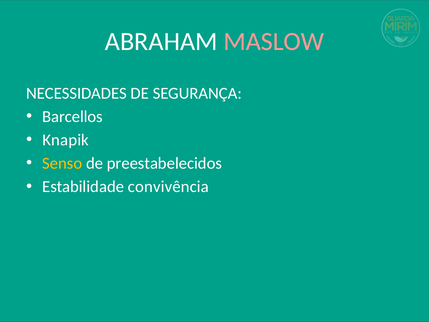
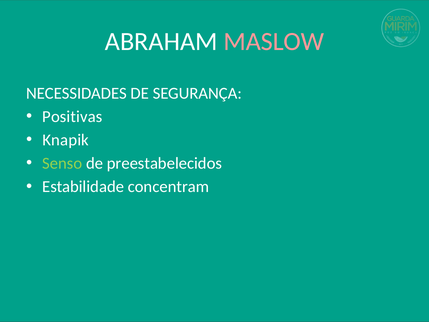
Barcellos: Barcellos -> Positivas (72, 116)
Senso colour: yellow -> light green (62, 163)
convivência: convivência -> concentram (169, 187)
